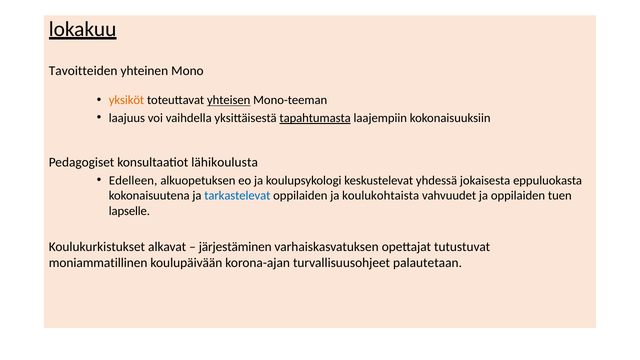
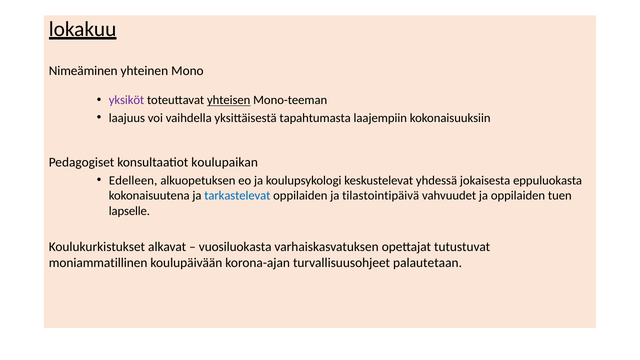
Tavoitteiden: Tavoitteiden -> Nimeäminen (83, 71)
yksiköt colour: orange -> purple (127, 100)
tapahtumasta underline: present -> none (315, 118)
lähikoulusta: lähikoulusta -> koulupaikan (225, 162)
koulukohtaista: koulukohtaista -> tilastointipäivä (381, 196)
järjestäminen: järjestäminen -> vuosiluokasta (235, 247)
